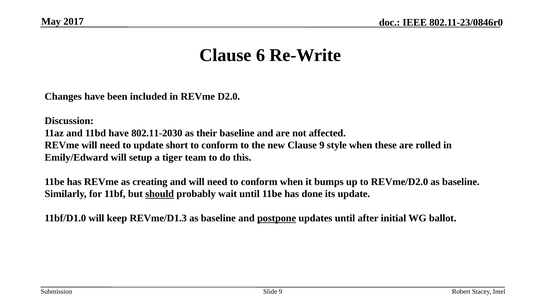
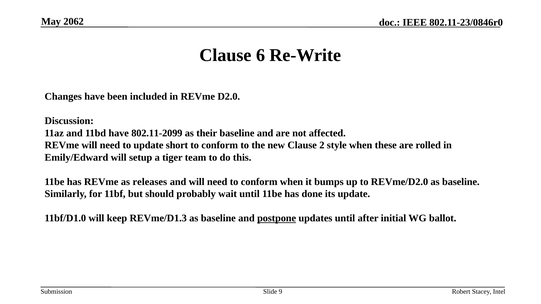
2017: 2017 -> 2062 (74, 22)
802.11-2030: 802.11-2030 -> 802.11-2099 (157, 133)
Clause 9: 9 -> 2 (322, 145)
creating: creating -> releases (150, 182)
should underline: present -> none (160, 194)
